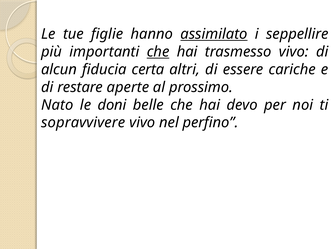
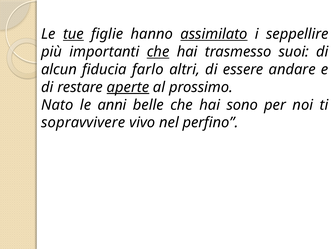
tue underline: none -> present (73, 34)
trasmesso vivo: vivo -> suoi (294, 52)
certa: certa -> farlo (148, 69)
cariche: cariche -> andare (292, 69)
aperte underline: none -> present (128, 87)
doni: doni -> anni (112, 105)
devo: devo -> sono (242, 105)
